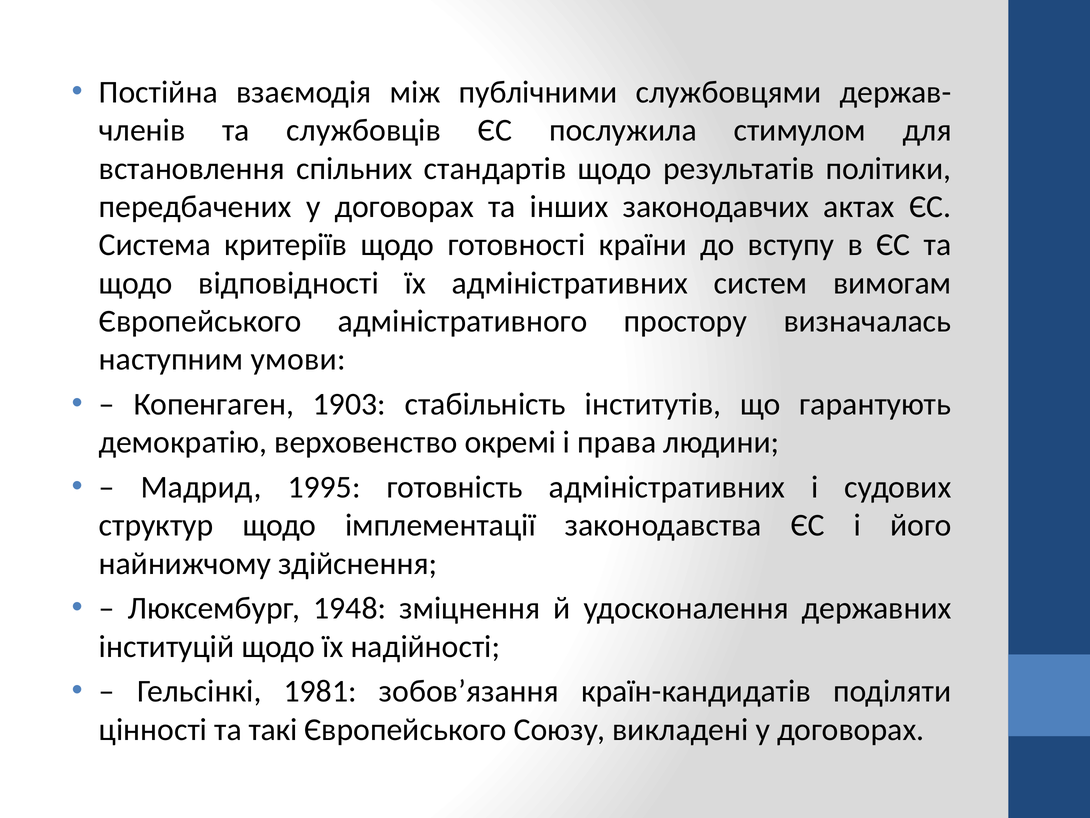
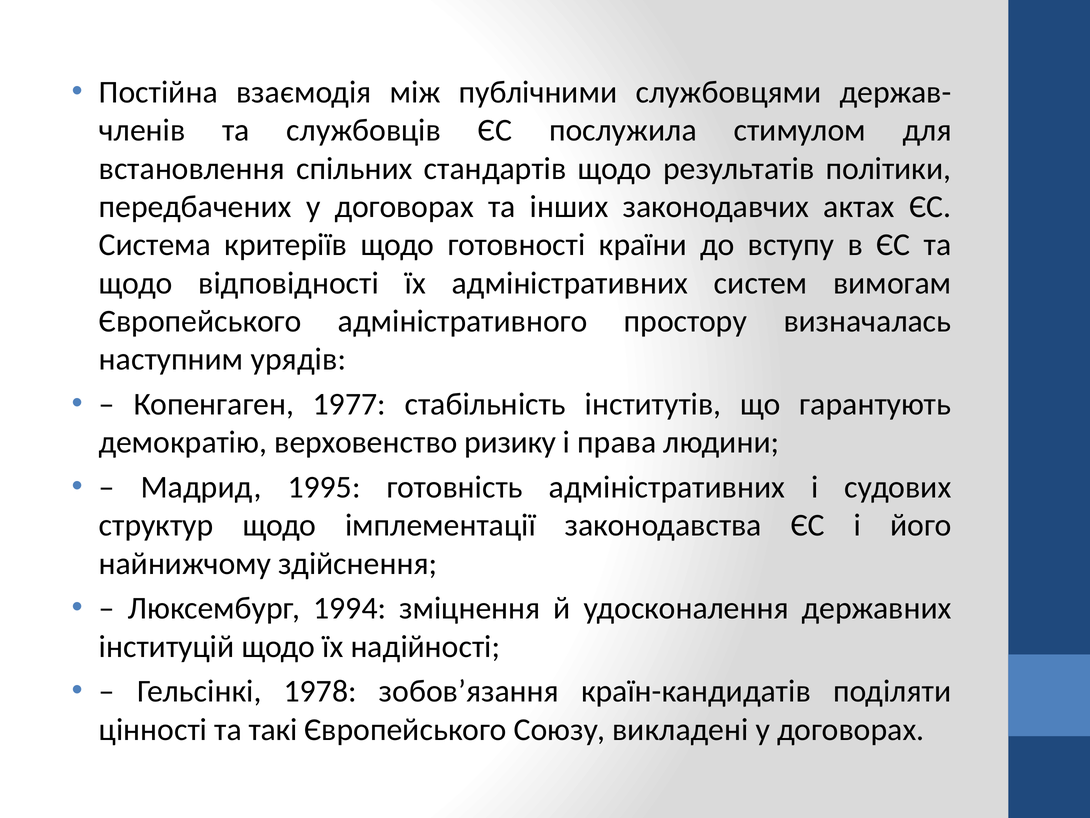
умови: умови -> урядів (298, 359)
1903: 1903 -> 1977 (349, 404)
окремі: окремі -> ризику (510, 442)
1948: 1948 -> 1994 (350, 608)
1981: 1981 -> 1978 (320, 691)
